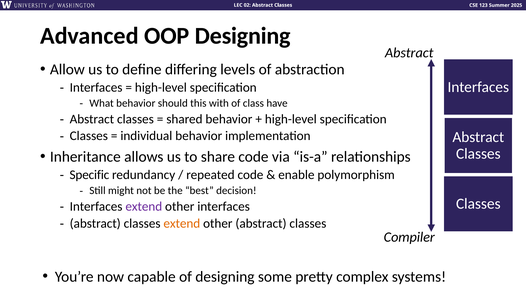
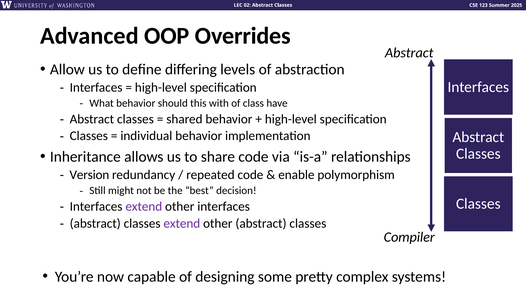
OOP Designing: Designing -> Overrides (243, 36)
Specific: Specific -> Version (89, 175)
extend colour: orange -> purple (182, 223)
